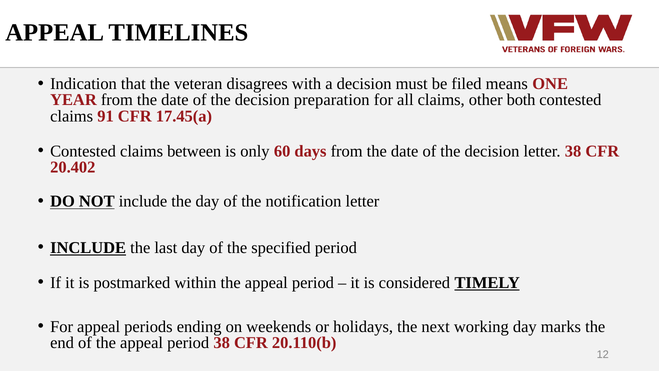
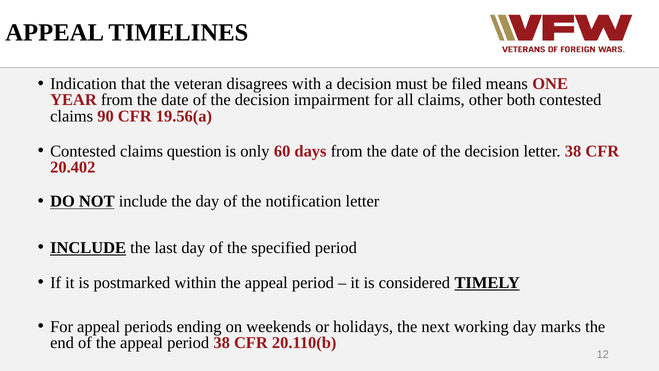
preparation: preparation -> impairment (332, 100)
91: 91 -> 90 (106, 116)
17.45(a: 17.45(a -> 19.56(a (184, 116)
between: between -> question (194, 151)
